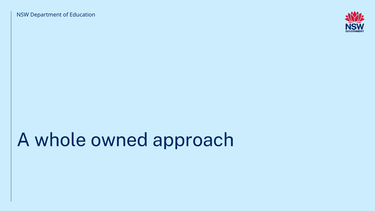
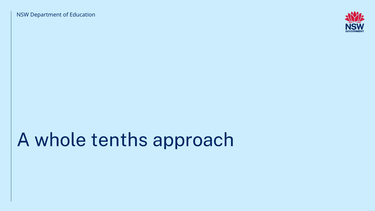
owned: owned -> tenths (119, 140)
